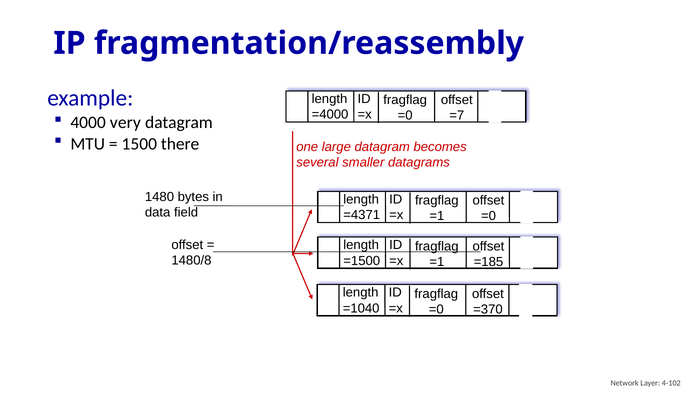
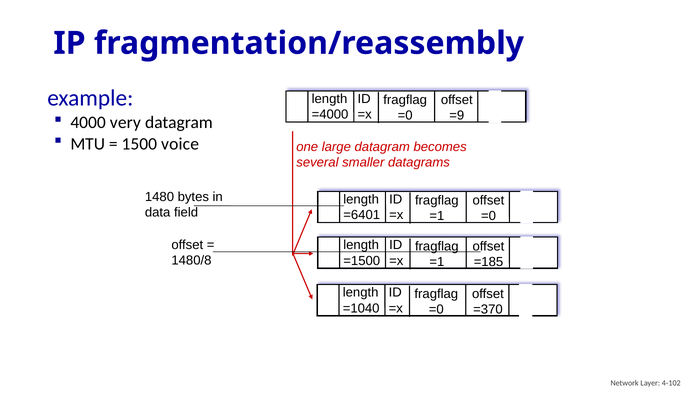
=7: =7 -> =9 (457, 116)
there: there -> voice (180, 144)
=4371: =4371 -> =6401 (362, 215)
